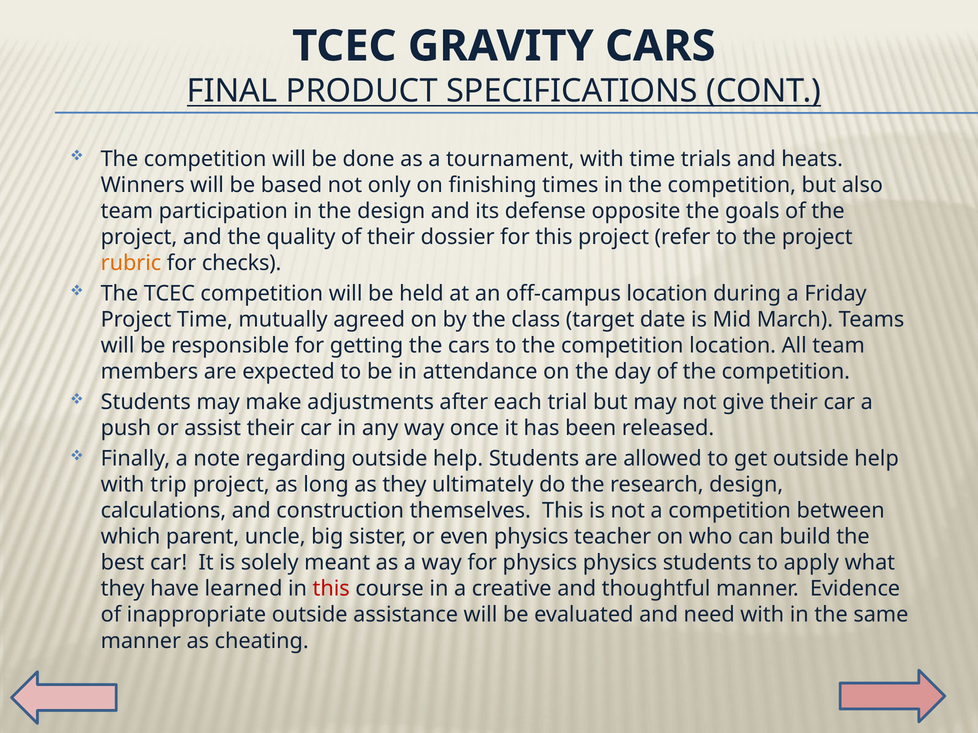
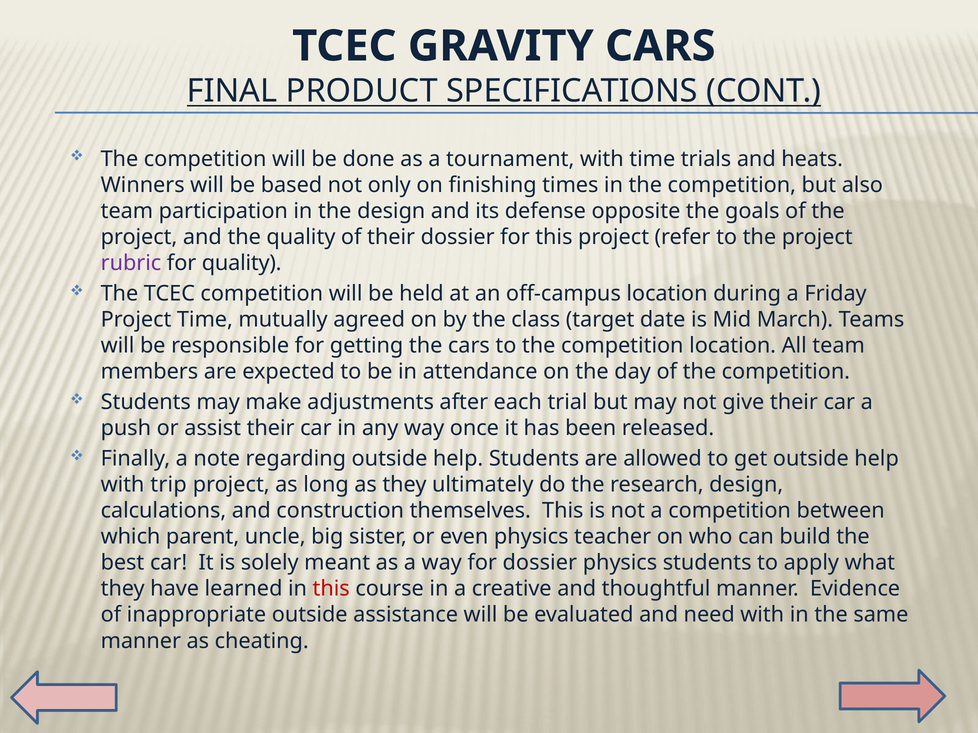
rubric colour: orange -> purple (131, 263)
for checks: checks -> quality (242, 263)
for physics: physics -> dossier (540, 563)
